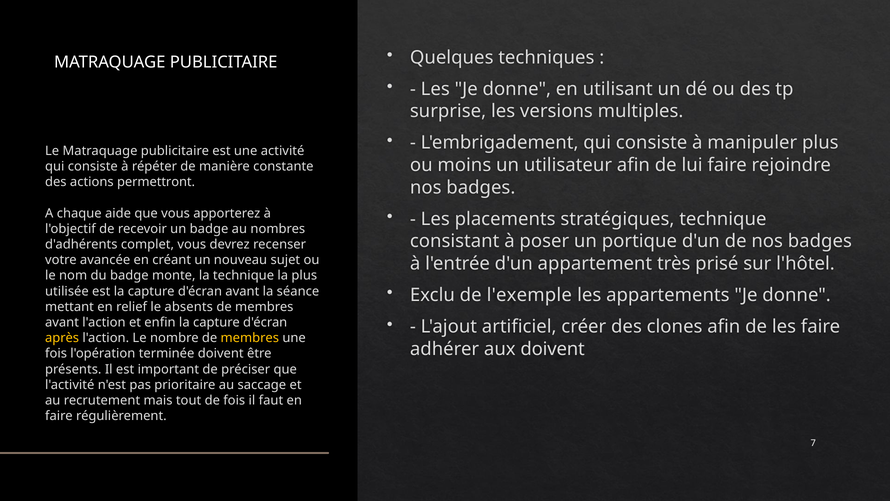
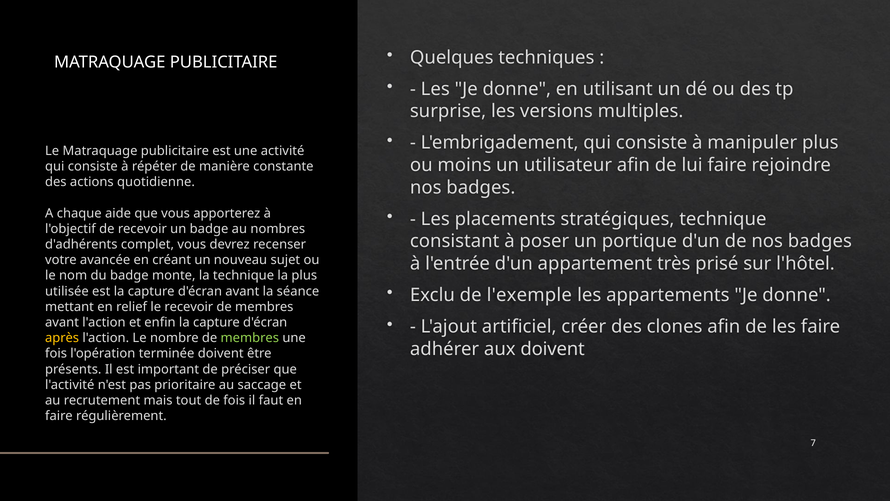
permettront: permettront -> quotidienne (156, 182)
le absents: absents -> recevoir (189, 307)
membres colour: yellow -> light green (250, 338)
